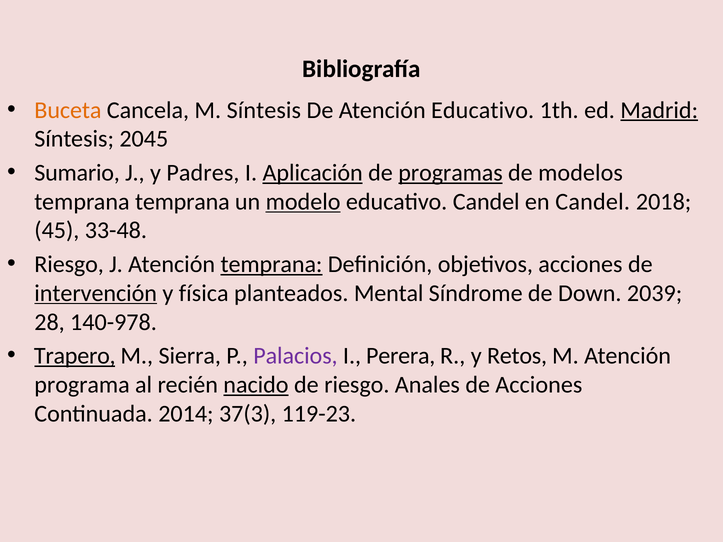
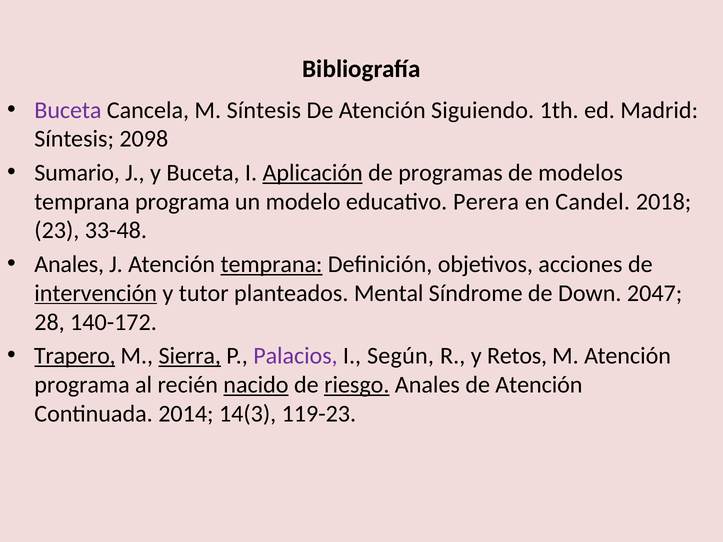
Buceta colour: orange -> purple (68, 110)
Atención Educativo: Educativo -> Siguiendo (483, 110)
Madrid underline: present -> none (659, 110)
2045: 2045 -> 2098 (144, 139)
y Padres: Padres -> Buceta (203, 173)
programas underline: present -> none (451, 173)
temprana temprana: temprana -> programa (182, 202)
modelo underline: present -> none (303, 202)
educativo Candel: Candel -> Perera (486, 202)
45: 45 -> 23 (57, 231)
Riesgo: Riesgo -> Anales (69, 264)
física: física -> tutor (204, 293)
2039: 2039 -> 2047 (655, 293)
140-978: 140-978 -> 140-172 (113, 322)
Sierra underline: none -> present (190, 356)
Perera: Perera -> Según (400, 356)
riesgo underline: none -> present (357, 385)
Anales de Acciones: Acciones -> Atención (539, 385)
37(3: 37(3 -> 14(3 (248, 414)
